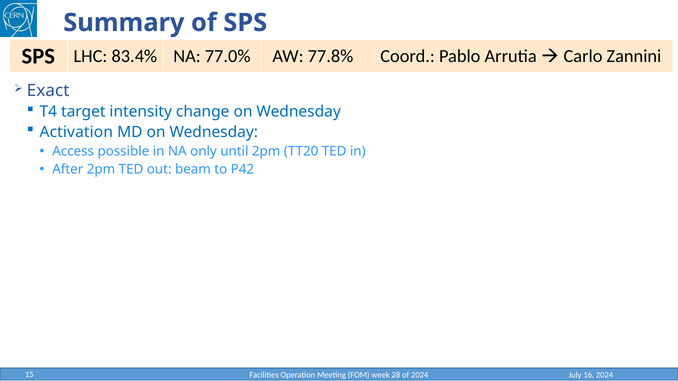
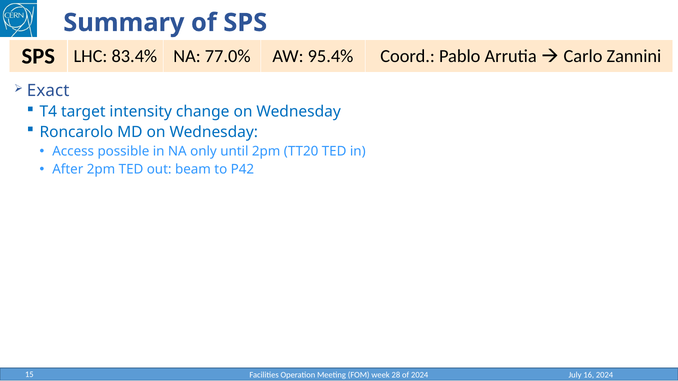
77.8%: 77.8% -> 95.4% (330, 56)
Activation: Activation -> Roncarolo (76, 132)
